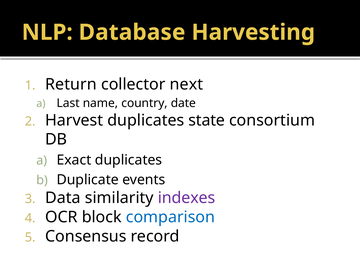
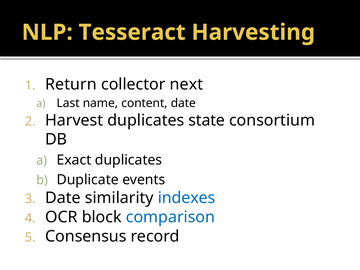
Database: Database -> Tesseract (132, 32)
country: country -> content (144, 103)
Data: Data -> Date (63, 198)
indexes colour: purple -> blue (187, 198)
